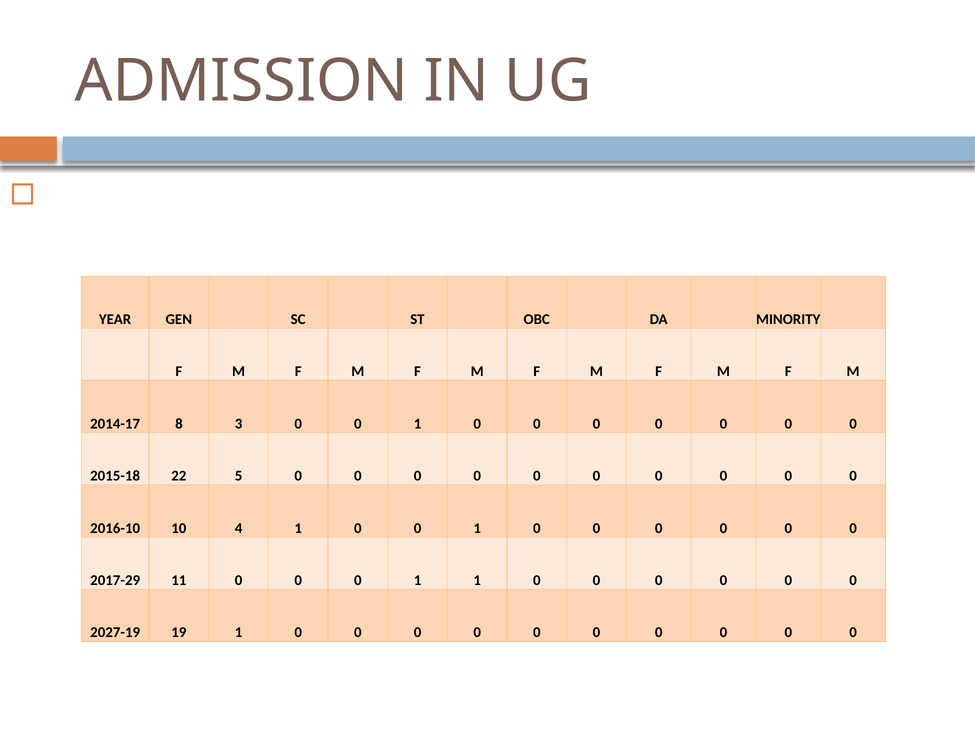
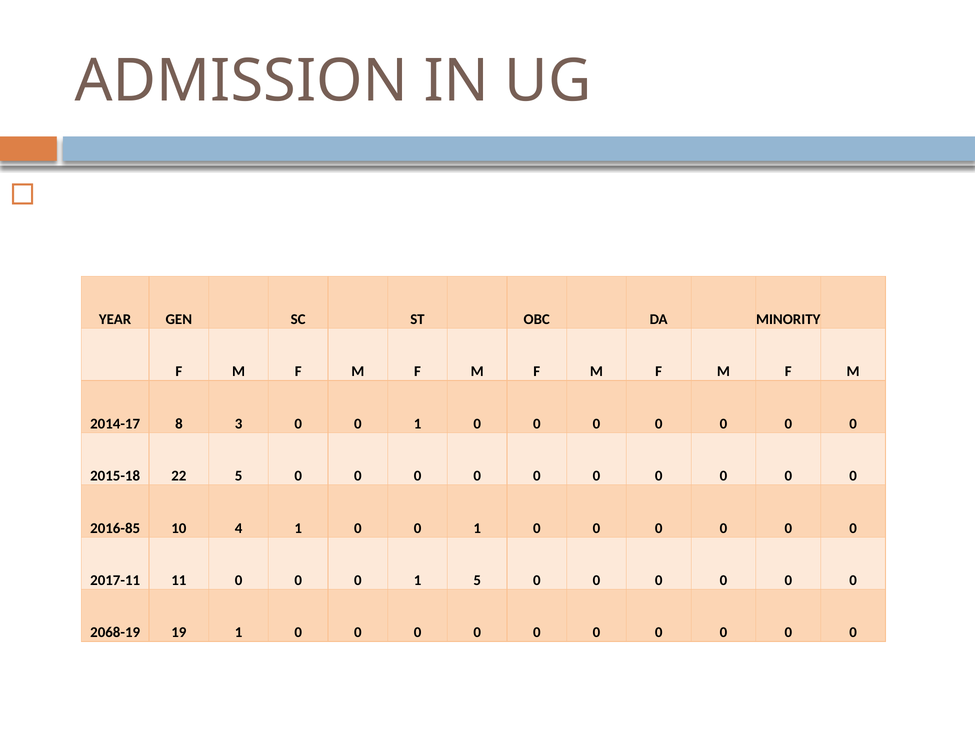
2016-10: 2016-10 -> 2016-85 (115, 528)
2017-29: 2017-29 -> 2017-11 (115, 581)
1 1: 1 -> 5 (477, 581)
2027-19: 2027-19 -> 2068-19 (115, 633)
